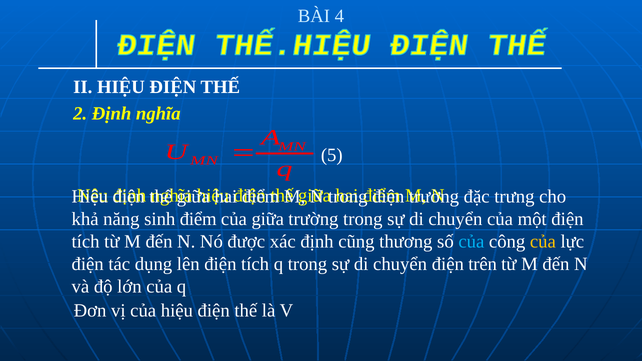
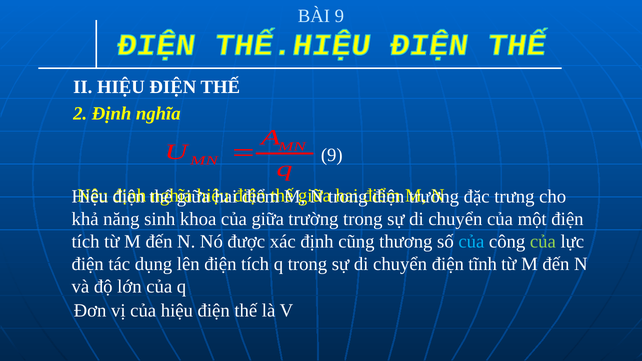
BÀI 4: 4 -> 9 (339, 16)
5: 5 -> 9 (332, 155)
sinh điểm: điểm -> khoa (198, 219)
của colour: yellow -> light green (543, 241)
trên: trên -> tĩnh (483, 264)
